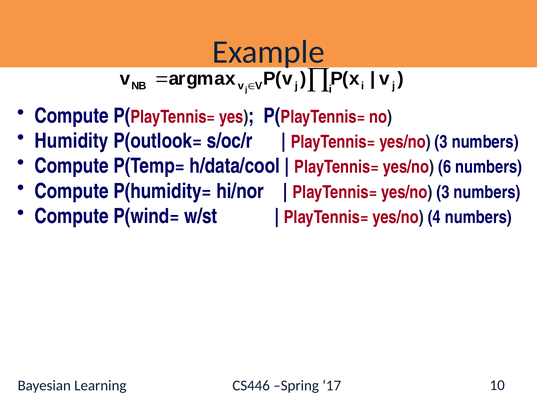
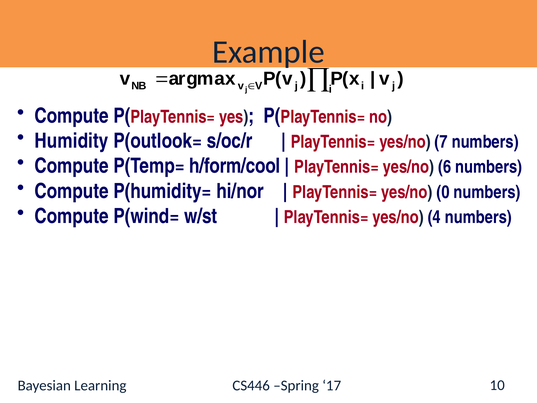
3: 3 -> 7 (441, 142)
h/data/cool: h/data/cool -> h/form/cool (235, 166)
3: 3 -> 0 (443, 192)
